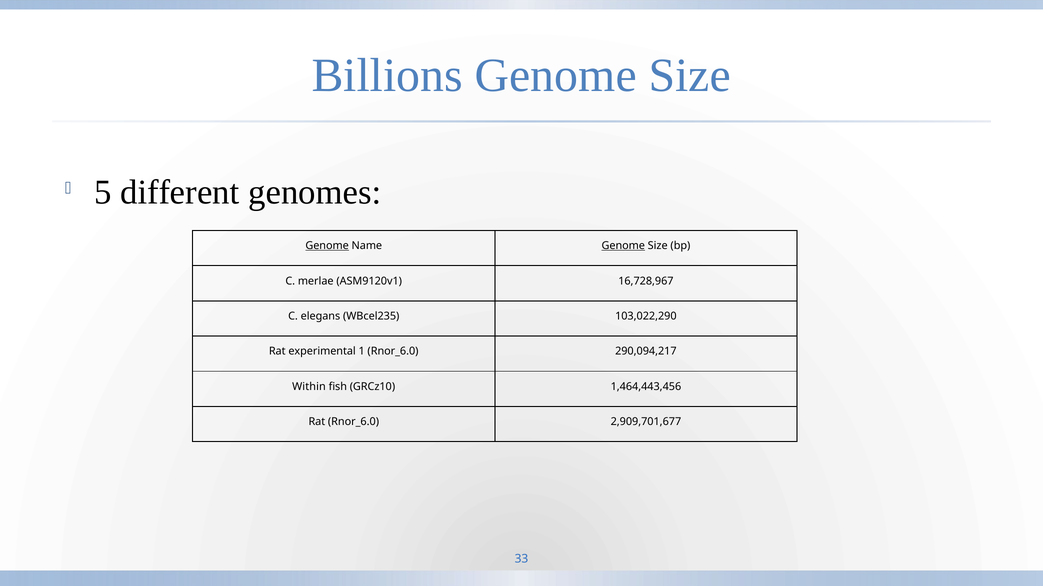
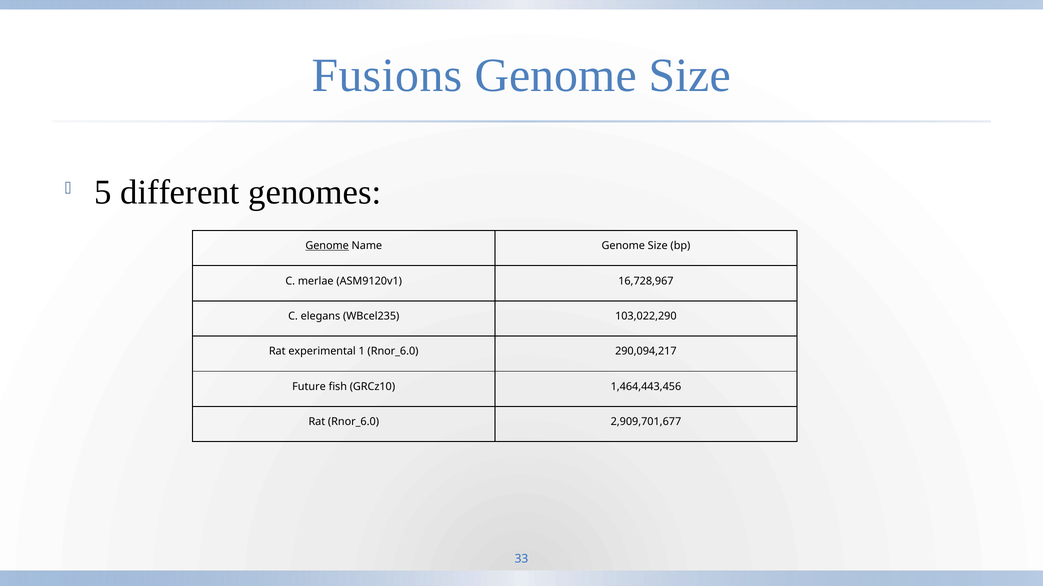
Billions: Billions -> Fusions (387, 76)
Genome underline: present -> none (623, 246)
Within: Within -> Future (309, 387)
